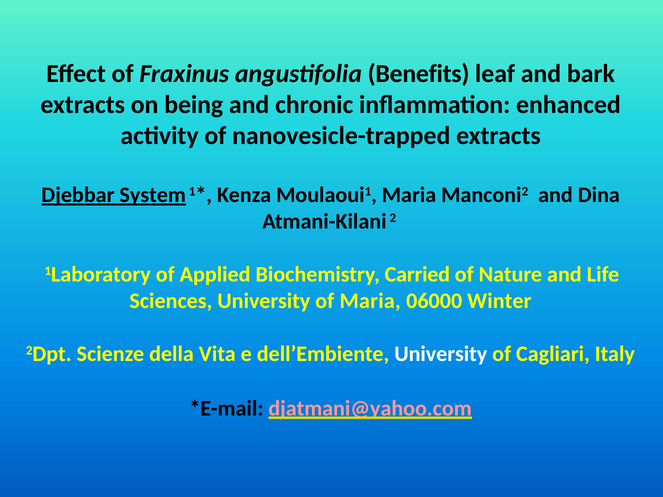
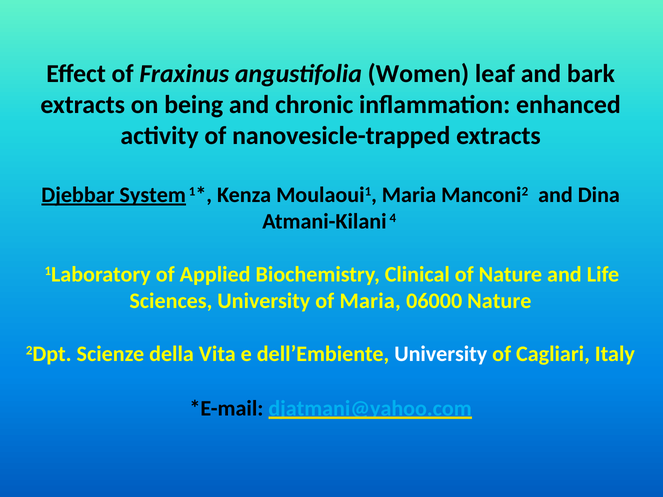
Benefits: Benefits -> Women (418, 74)
2: 2 -> 4 (393, 218)
Carried: Carried -> Clinical (417, 275)
06000 Winter: Winter -> Nature (499, 301)
djatmani@yahoo.com colour: pink -> light blue (370, 408)
